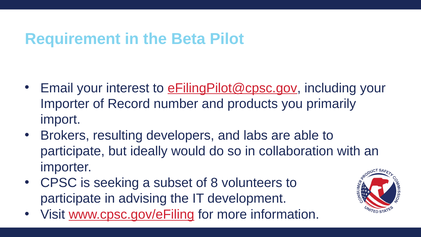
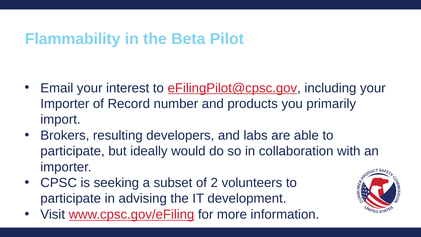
Requirement: Requirement -> Flammability (73, 39)
8: 8 -> 2 (214, 183)
